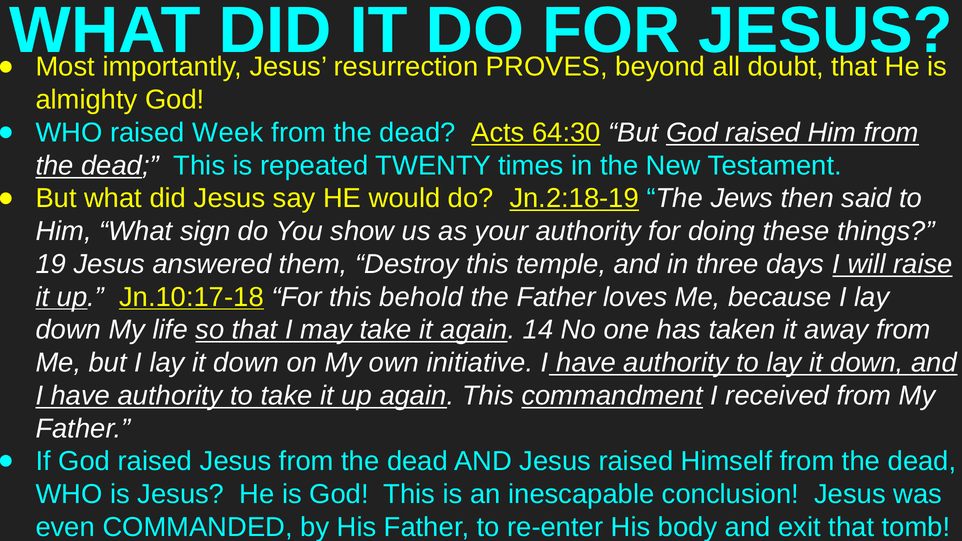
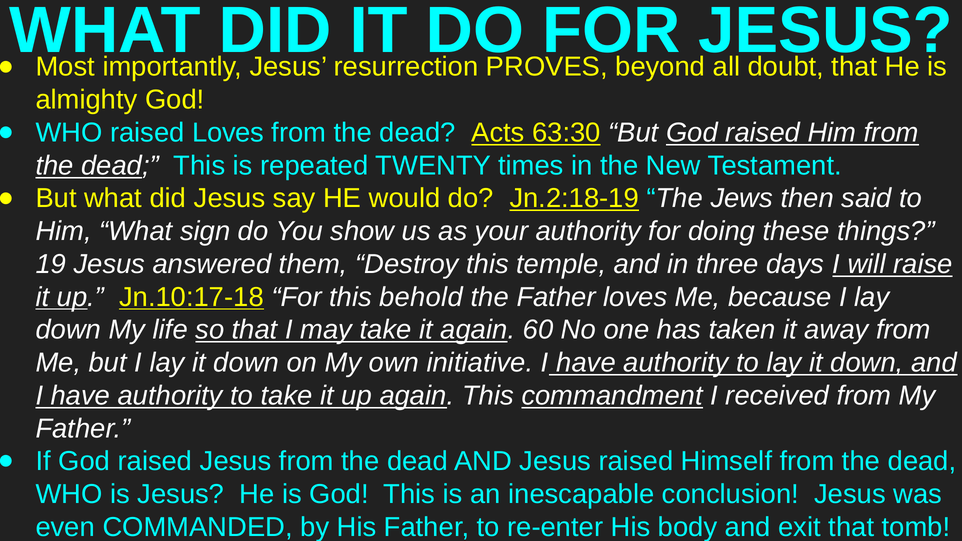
raised Week: Week -> Loves (228, 133)
64:30: 64:30 -> 63:30 (566, 133)
14: 14 -> 60 (538, 330)
